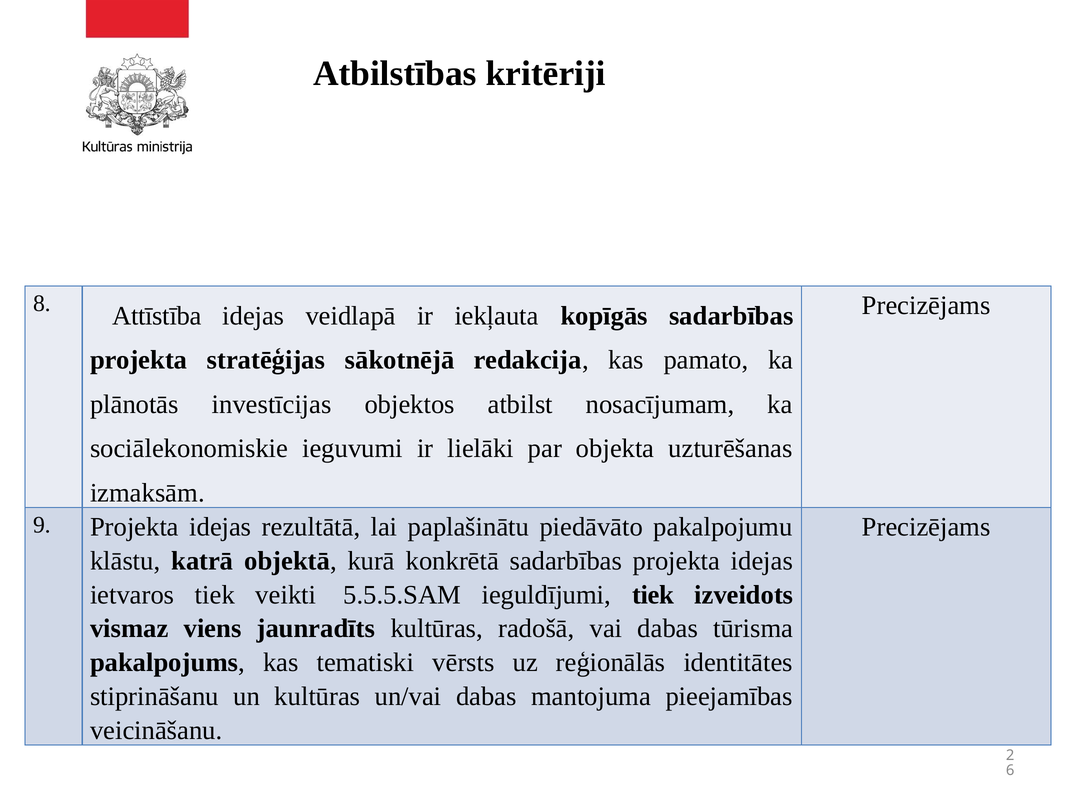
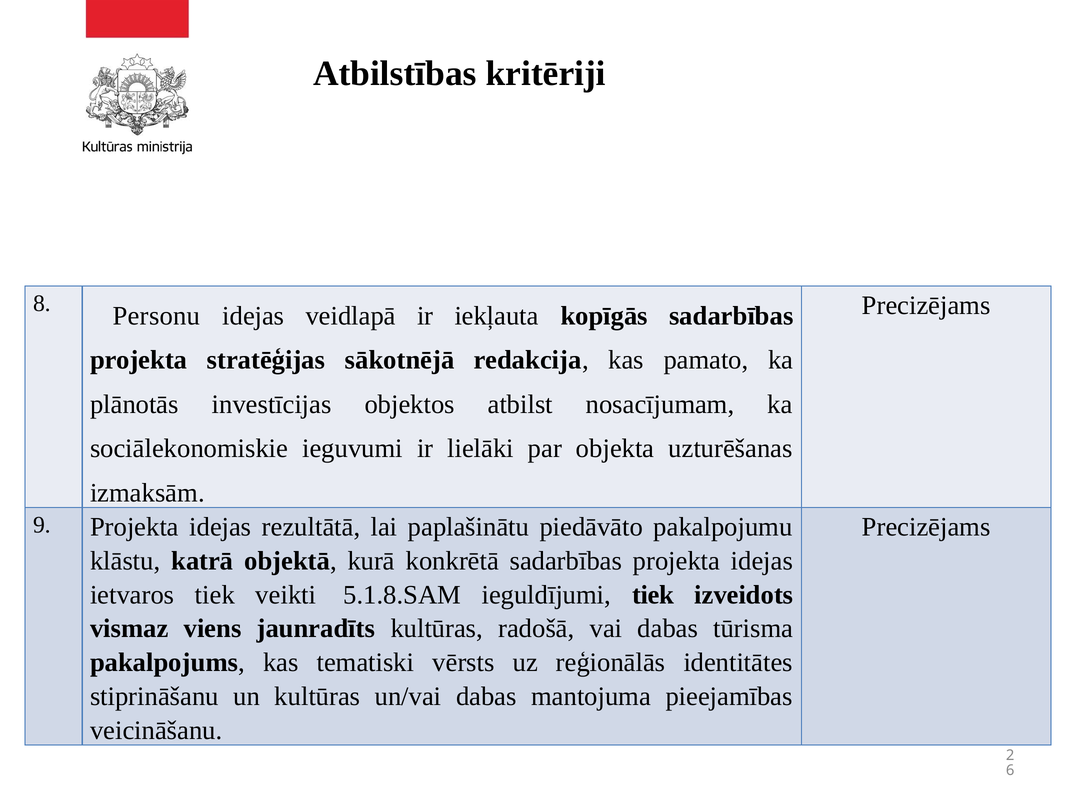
Attīstība: Attīstība -> Personu (157, 316)
5.5.5.SAM: 5.5.5.SAM -> 5.1.8.SAM (402, 594)
